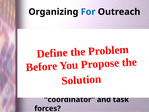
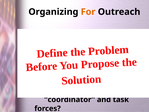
For colour: blue -> orange (88, 12)
